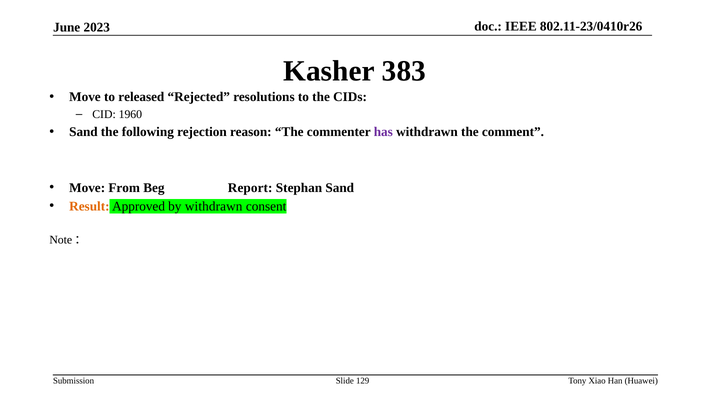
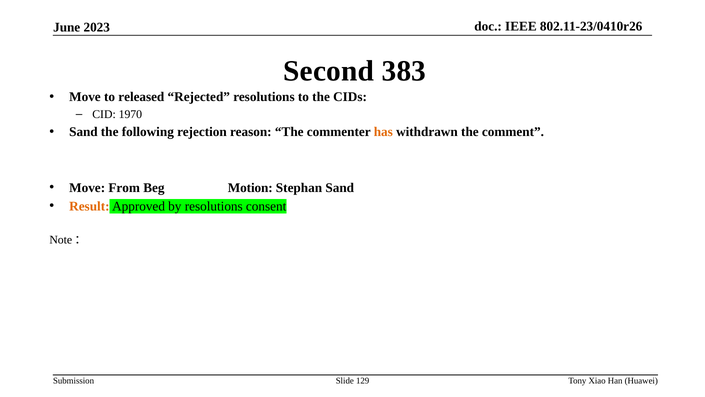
Kasher: Kasher -> Second (329, 71)
1960: 1960 -> 1970 (130, 114)
has colour: purple -> orange (383, 132)
Report: Report -> Motion (250, 187)
by withdrawn: withdrawn -> resolutions (214, 206)
